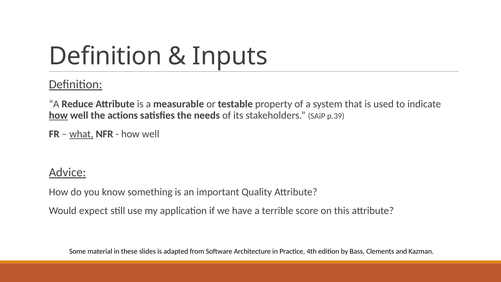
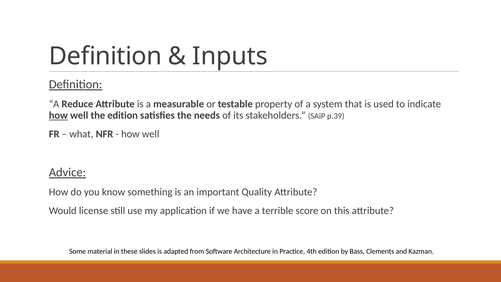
the actions: actions -> edition (123, 115)
what underline: present -> none (81, 134)
expect: expect -> license (94, 211)
